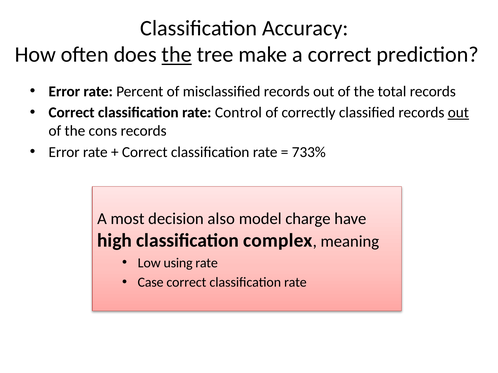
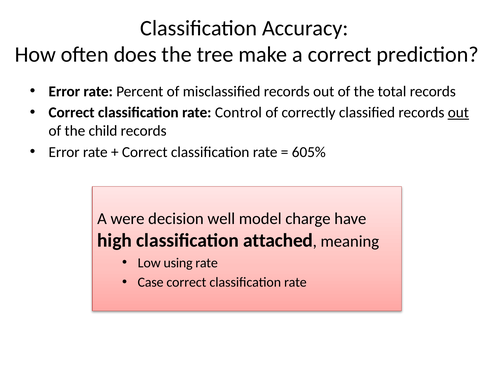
the underline: present -> none (177, 55)
cons: cons -> child (103, 131)
733%: 733% -> 605% (309, 152)
most: most -> were (128, 219)
also: also -> well (221, 219)
complex: complex -> attached (278, 241)
